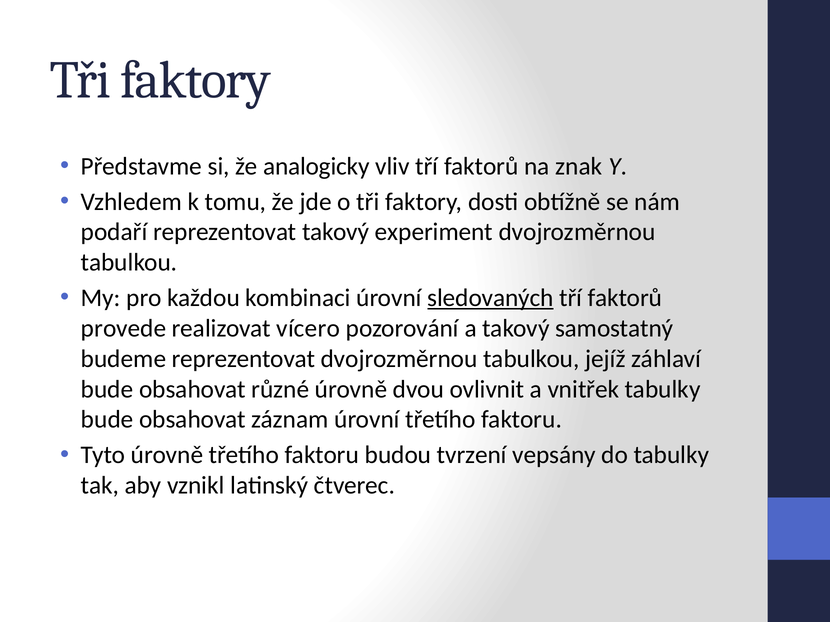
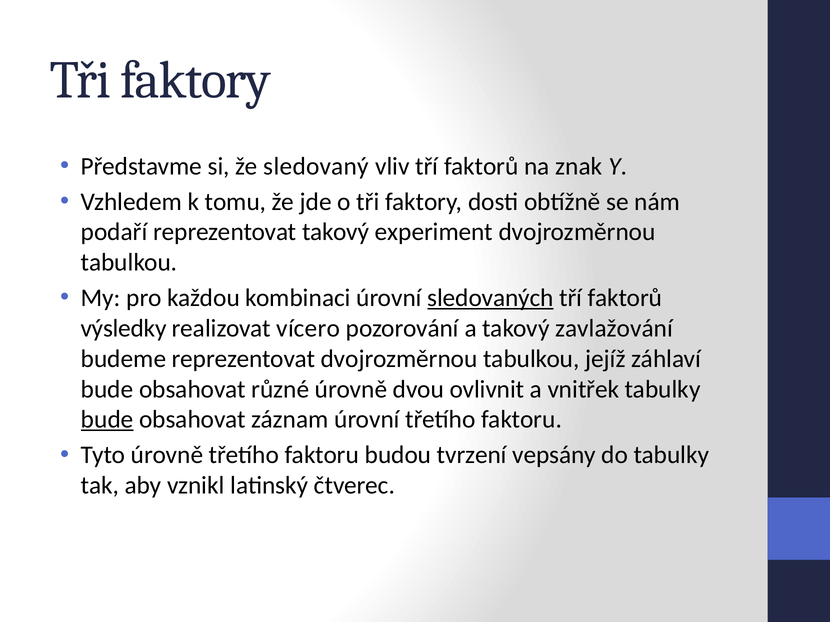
analogicky: analogicky -> sledovaný (316, 166)
provede: provede -> výsledky (124, 329)
samostatný: samostatný -> zavlažování (614, 329)
bude underline: none -> present (107, 420)
